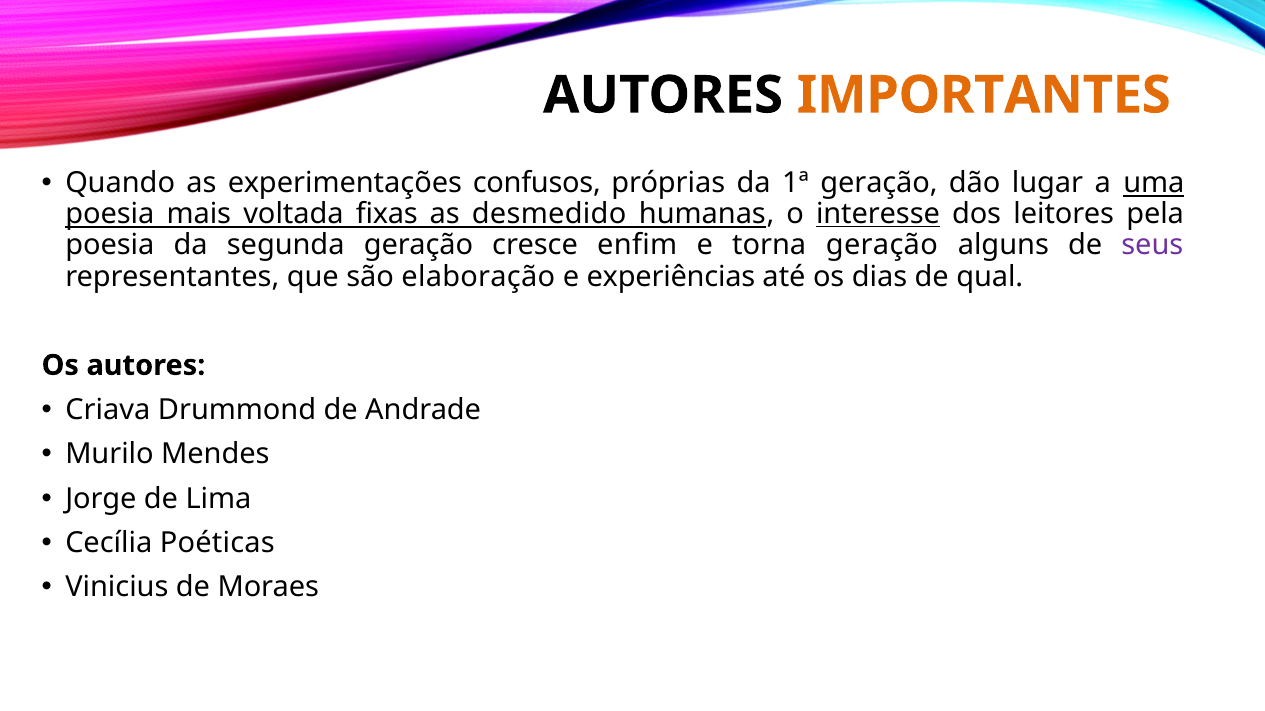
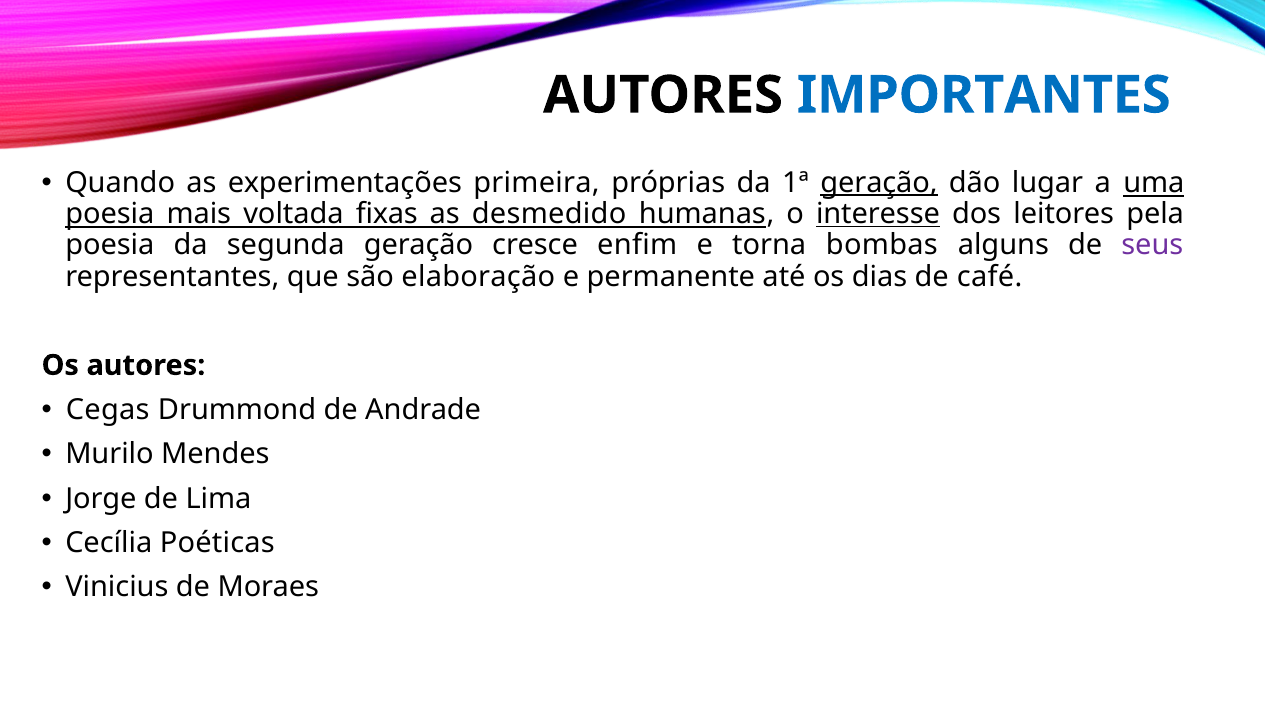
IMPORTANTES colour: orange -> blue (984, 95)
confusos: confusos -> primeira (537, 183)
geração underline: none -> present (879, 183)
torna geração: geração -> bombas (882, 245)
experiências: experiências -> permanente (671, 277)
qual: qual -> café (990, 277)
Criava: Criava -> Cegas (108, 410)
